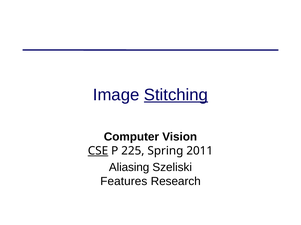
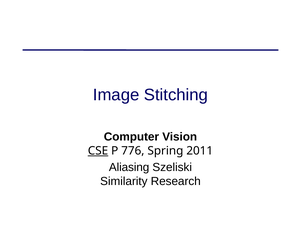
Stitching underline: present -> none (176, 95)
225: 225 -> 776 (133, 151)
Features: Features -> Similarity (124, 182)
